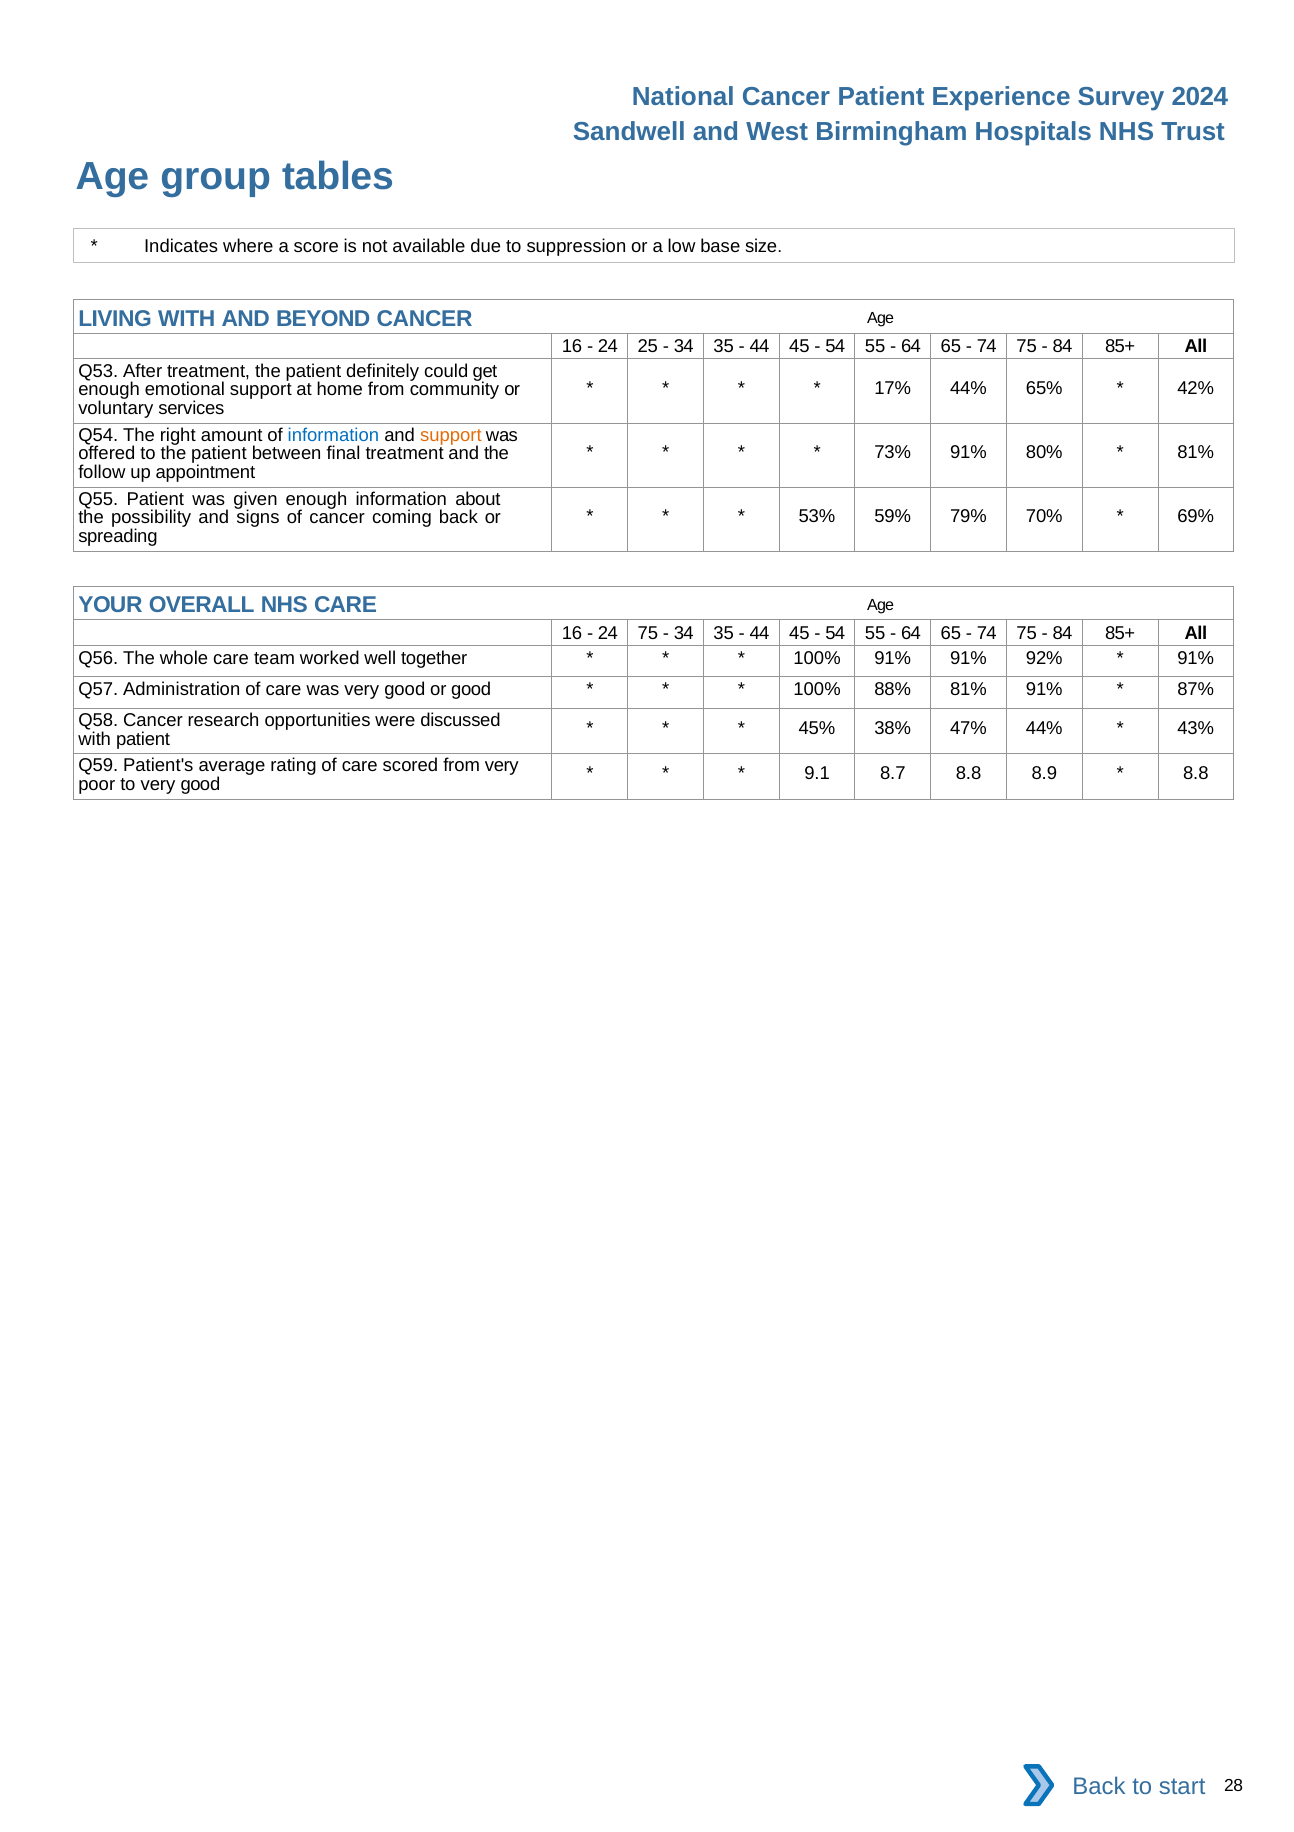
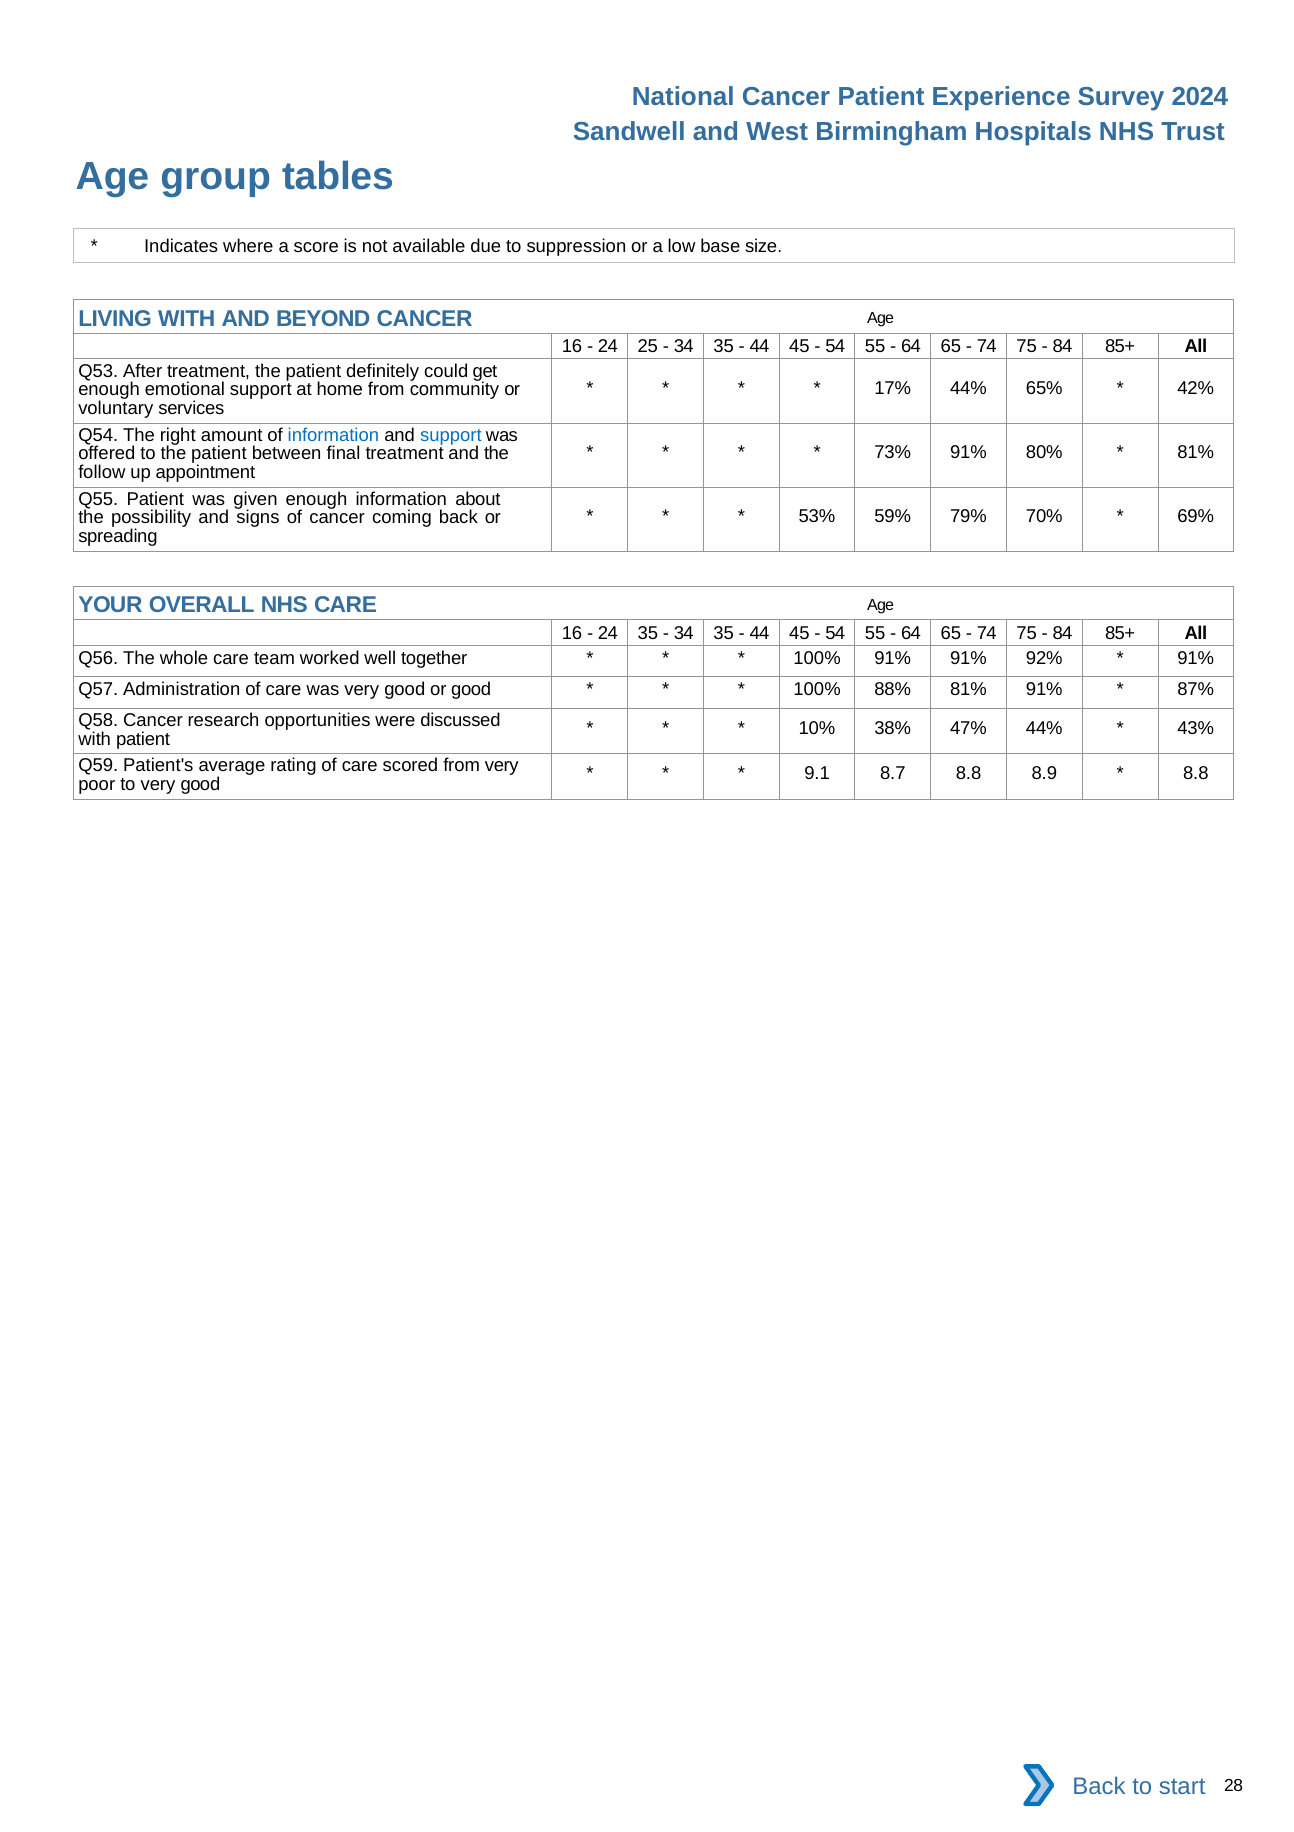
support colour: orange -> blue (451, 435)
24 75: 75 -> 35 (648, 633)
45%: 45% -> 10% (817, 728)
